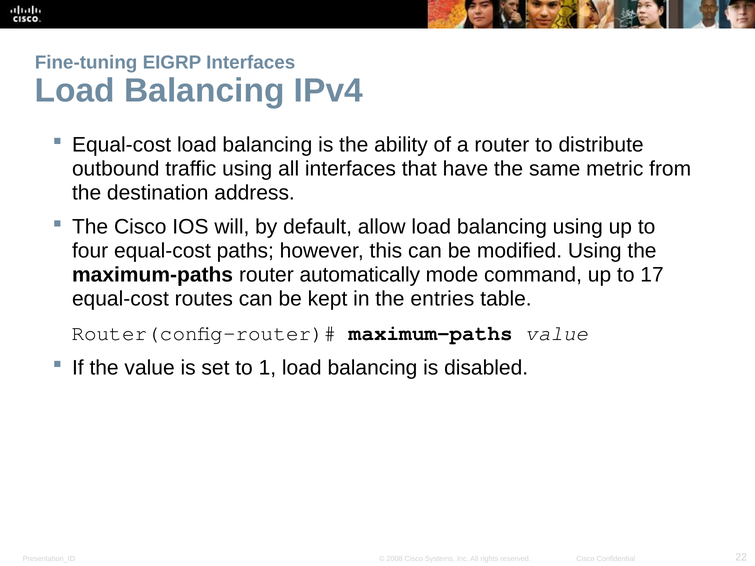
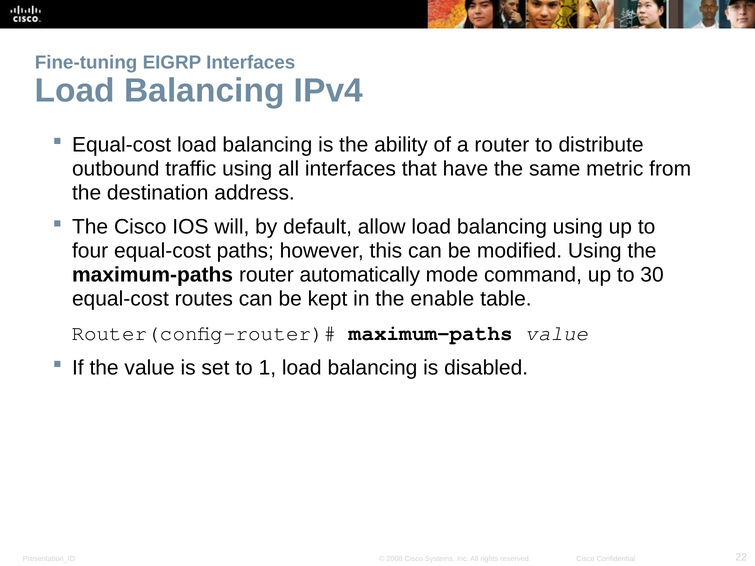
17: 17 -> 30 (652, 275)
entries: entries -> enable (442, 299)
